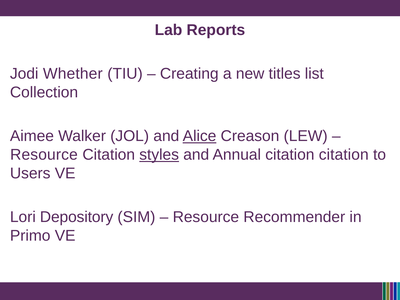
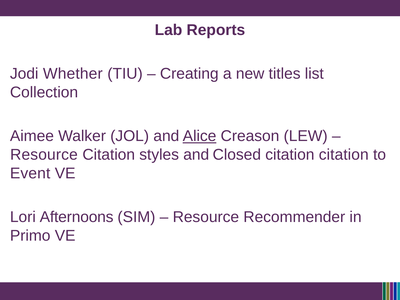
styles underline: present -> none (159, 155)
Annual: Annual -> Closed (237, 155)
Users: Users -> Event (30, 173)
Depository: Depository -> Afternoons (77, 217)
